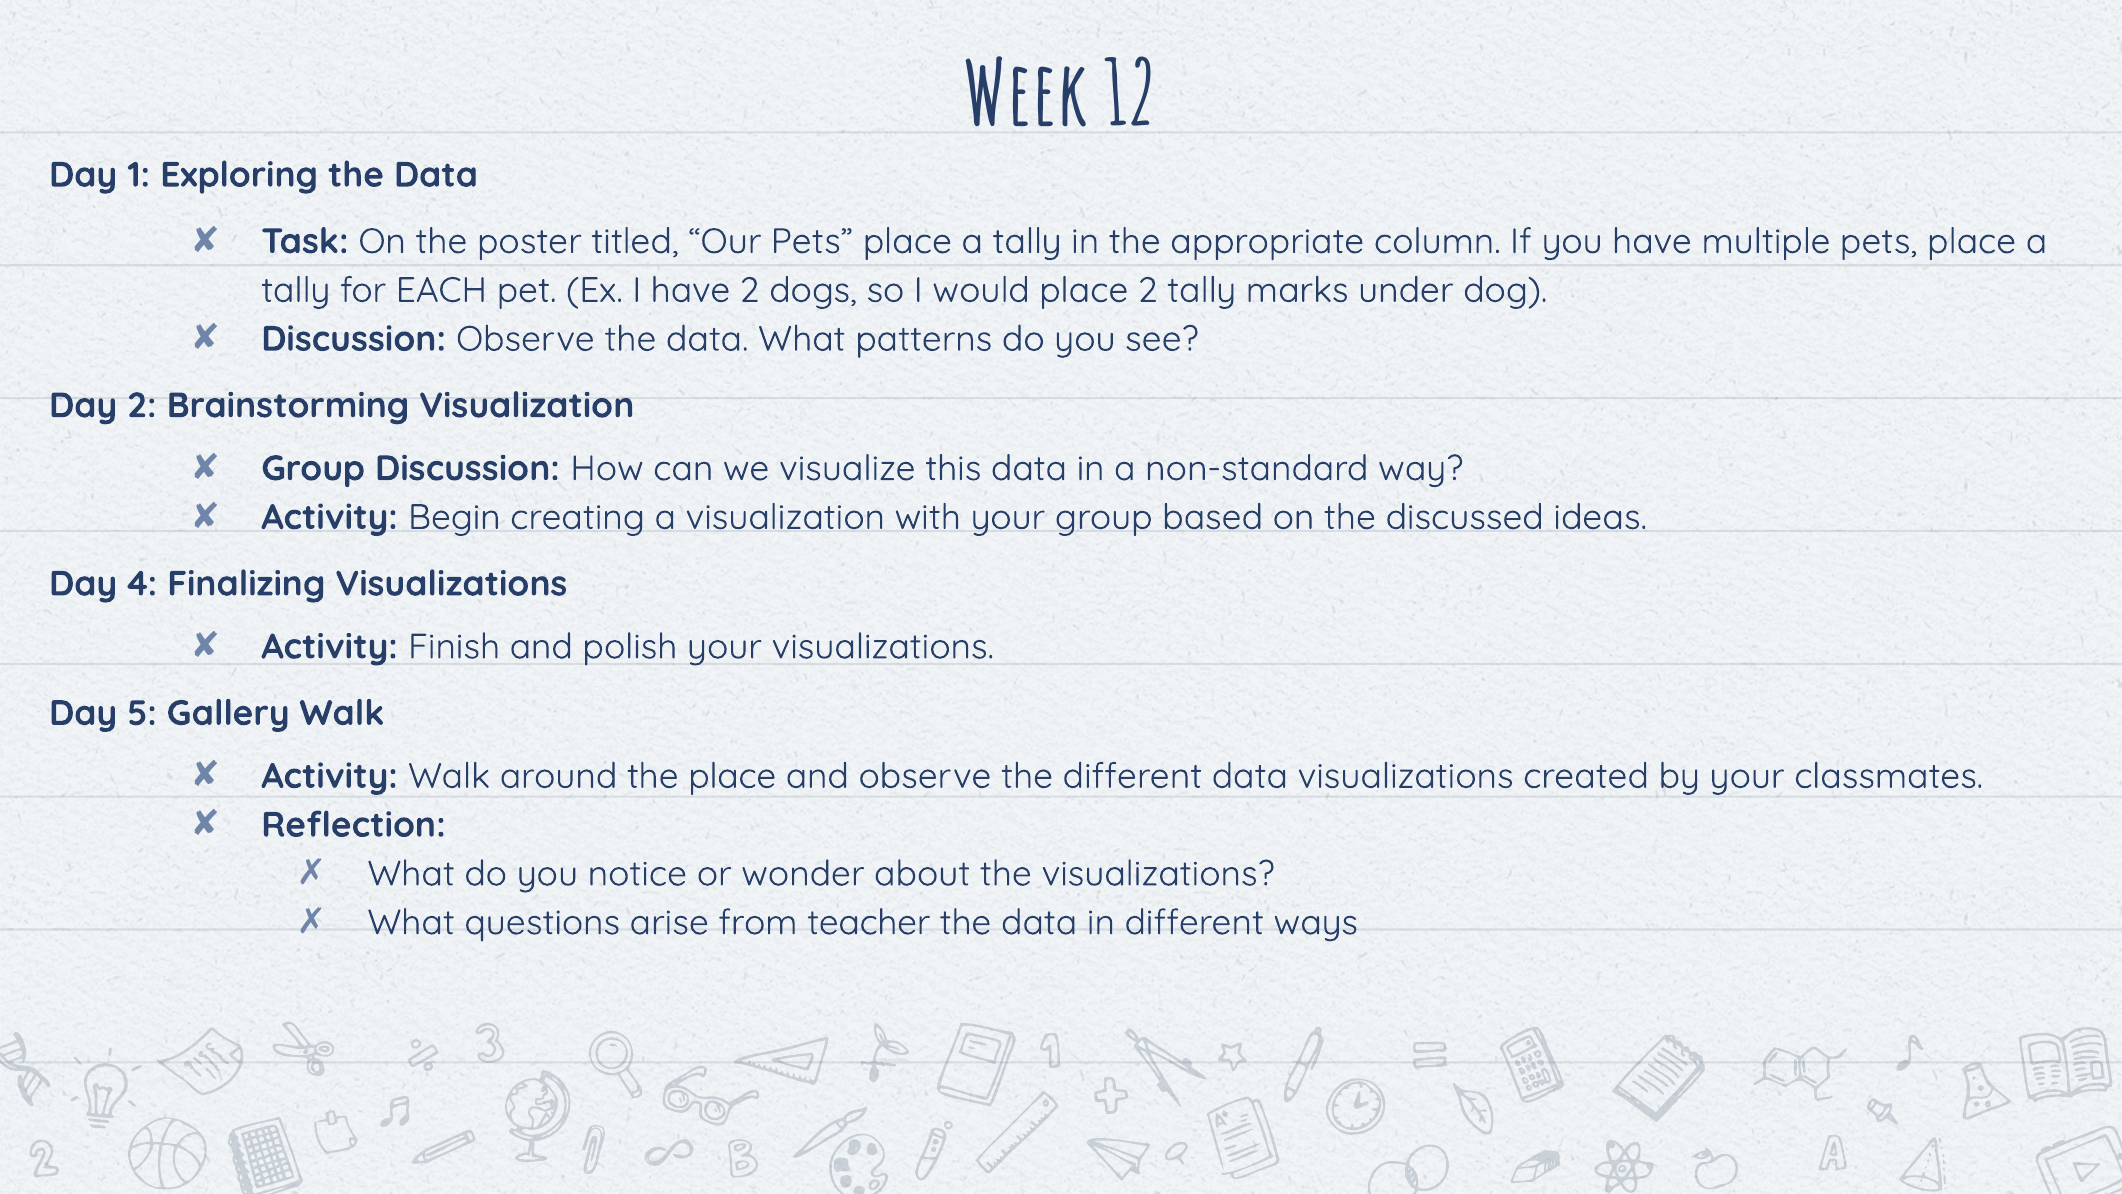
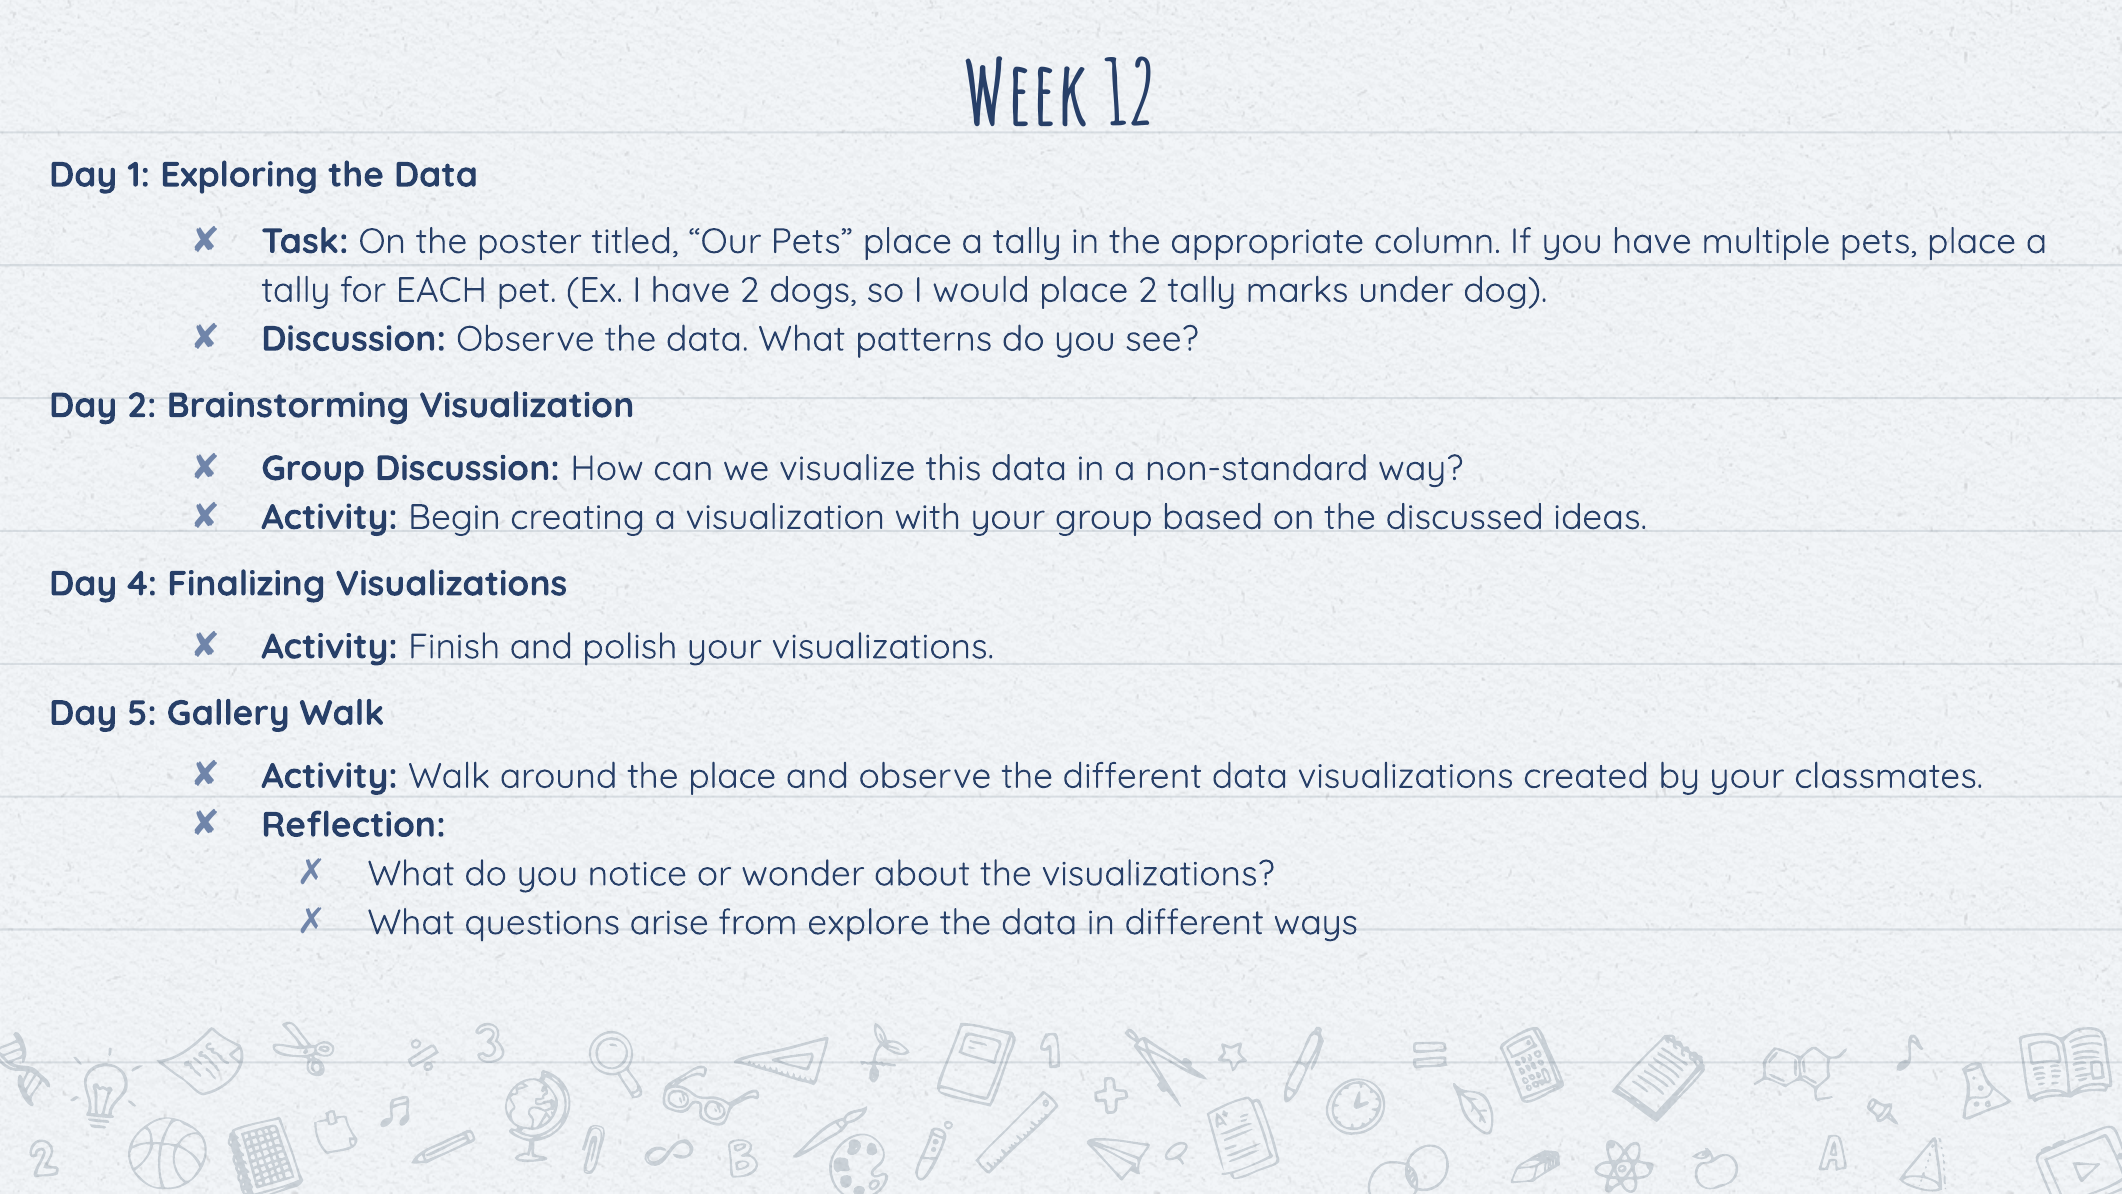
teacher: teacher -> explore (868, 922)
